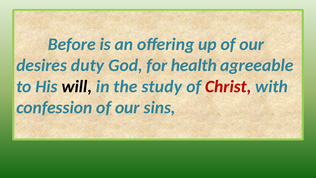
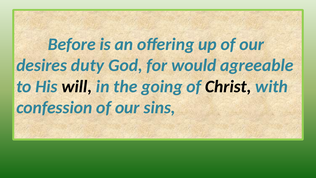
health: health -> would (194, 65)
study: study -> going (162, 86)
Christ colour: red -> black (228, 86)
